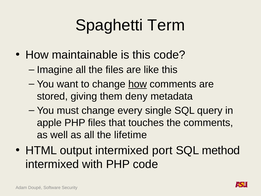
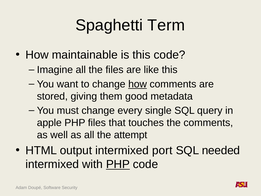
deny: deny -> good (136, 96)
lifetime: lifetime -> attempt (131, 135)
method: method -> needed (221, 150)
PHP underline: none -> present (118, 164)
